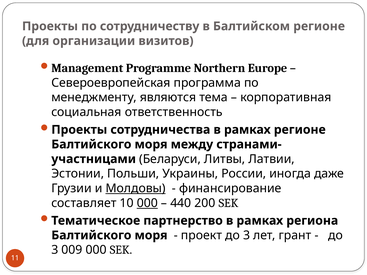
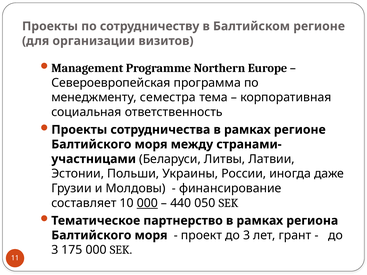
являются: являются -> семестра (168, 98)
Молдовы underline: present -> none (136, 189)
200: 200 -> 050 (205, 203)
009: 009 -> 175 (72, 250)
